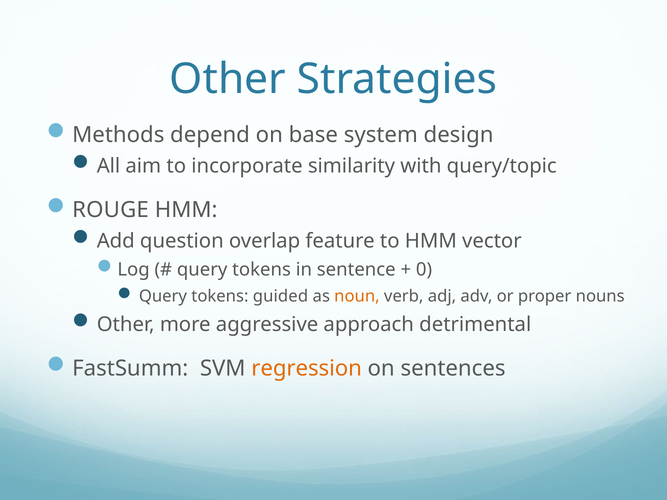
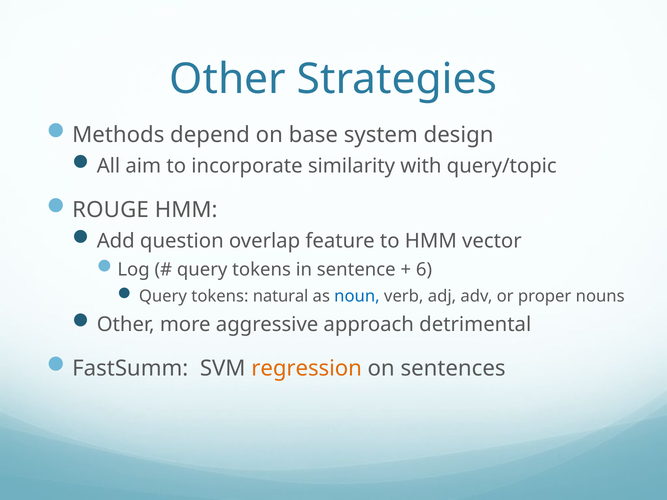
0: 0 -> 6 (424, 270)
guided: guided -> natural (281, 297)
noun colour: orange -> blue (357, 297)
